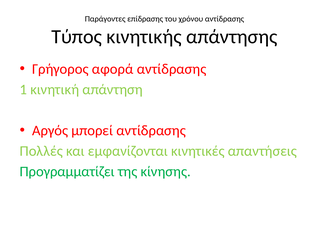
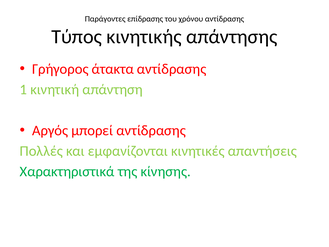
αφορά: αφορά -> άτακτα (113, 69)
Προγραμματίζει: Προγραμματίζει -> Χαρακτηριστικά (67, 171)
